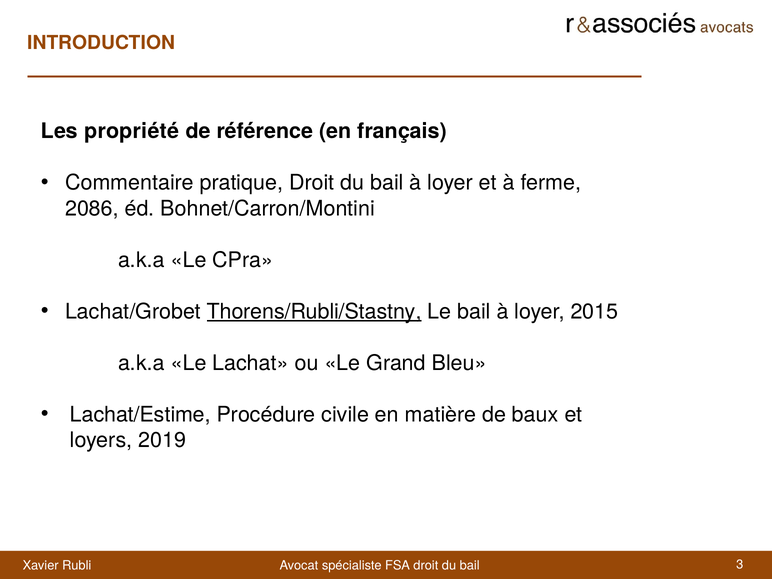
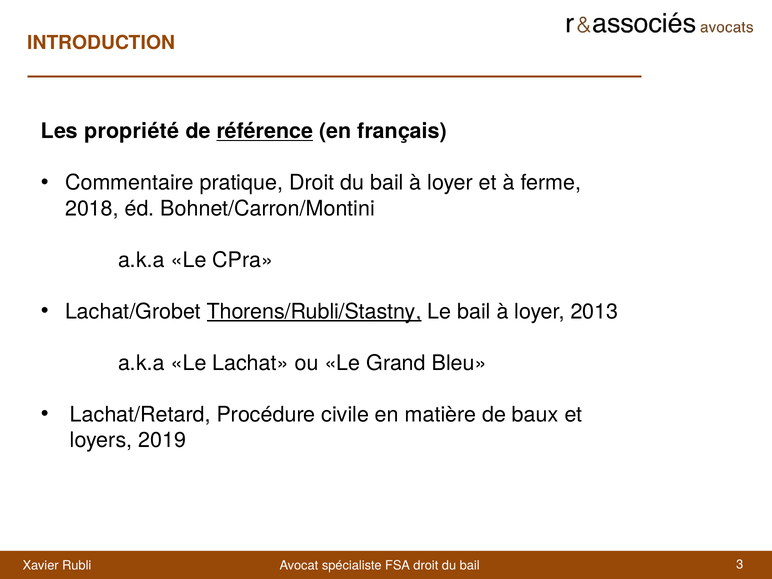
référence underline: none -> present (265, 131)
2086: 2086 -> 2018 (92, 209)
2015: 2015 -> 2013 (594, 312)
Lachat/Estime: Lachat/Estime -> Lachat/Retard (140, 415)
